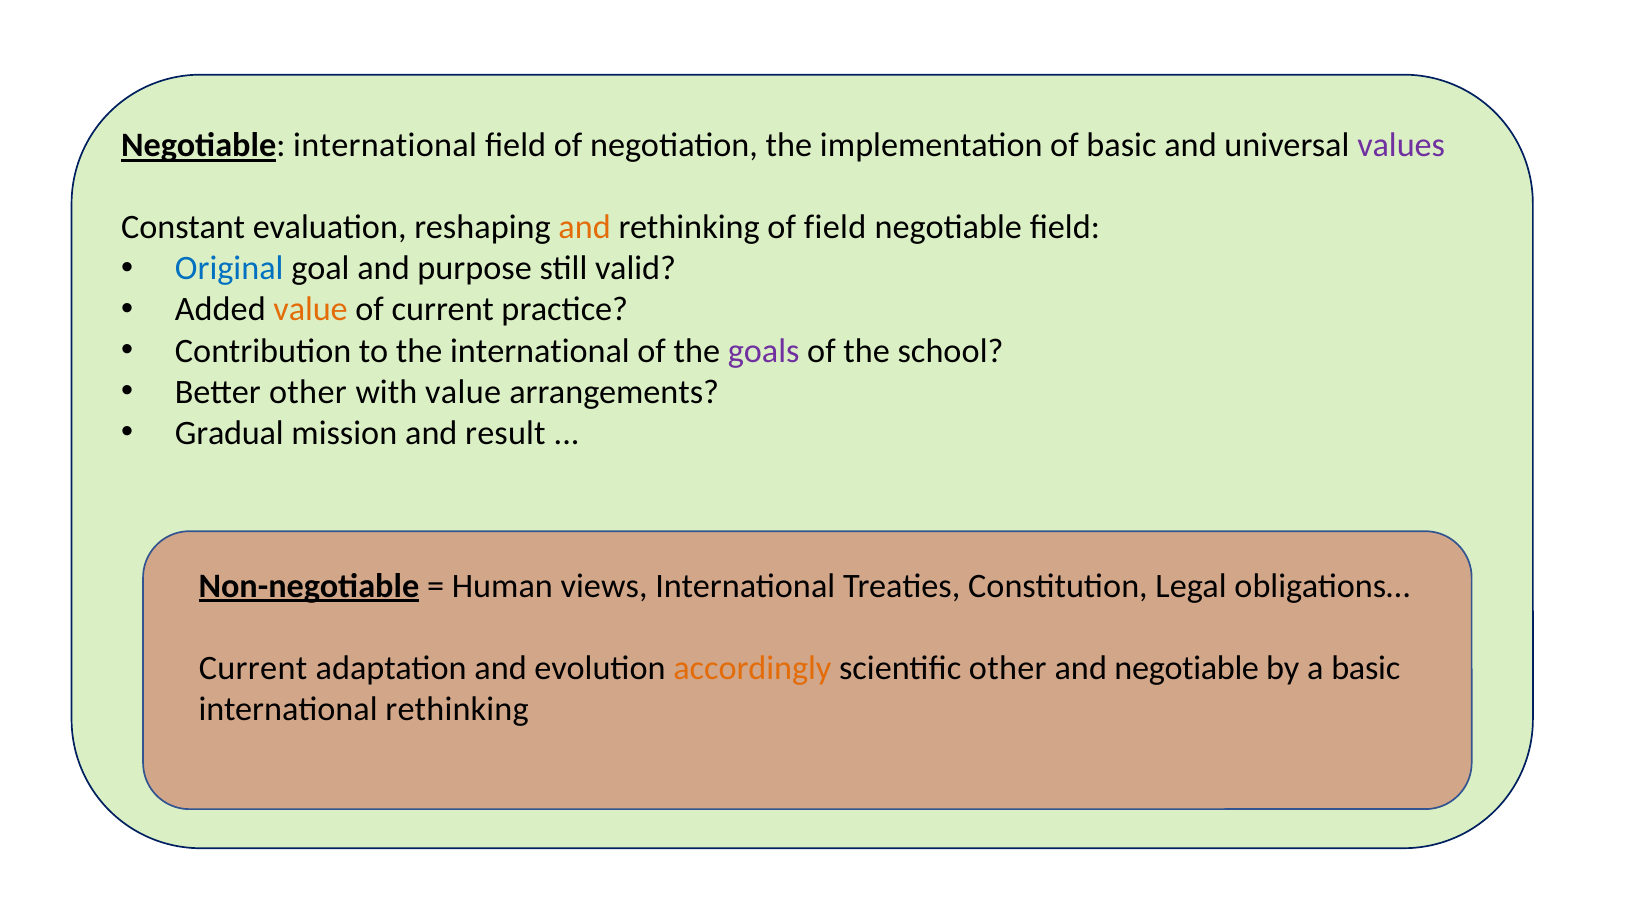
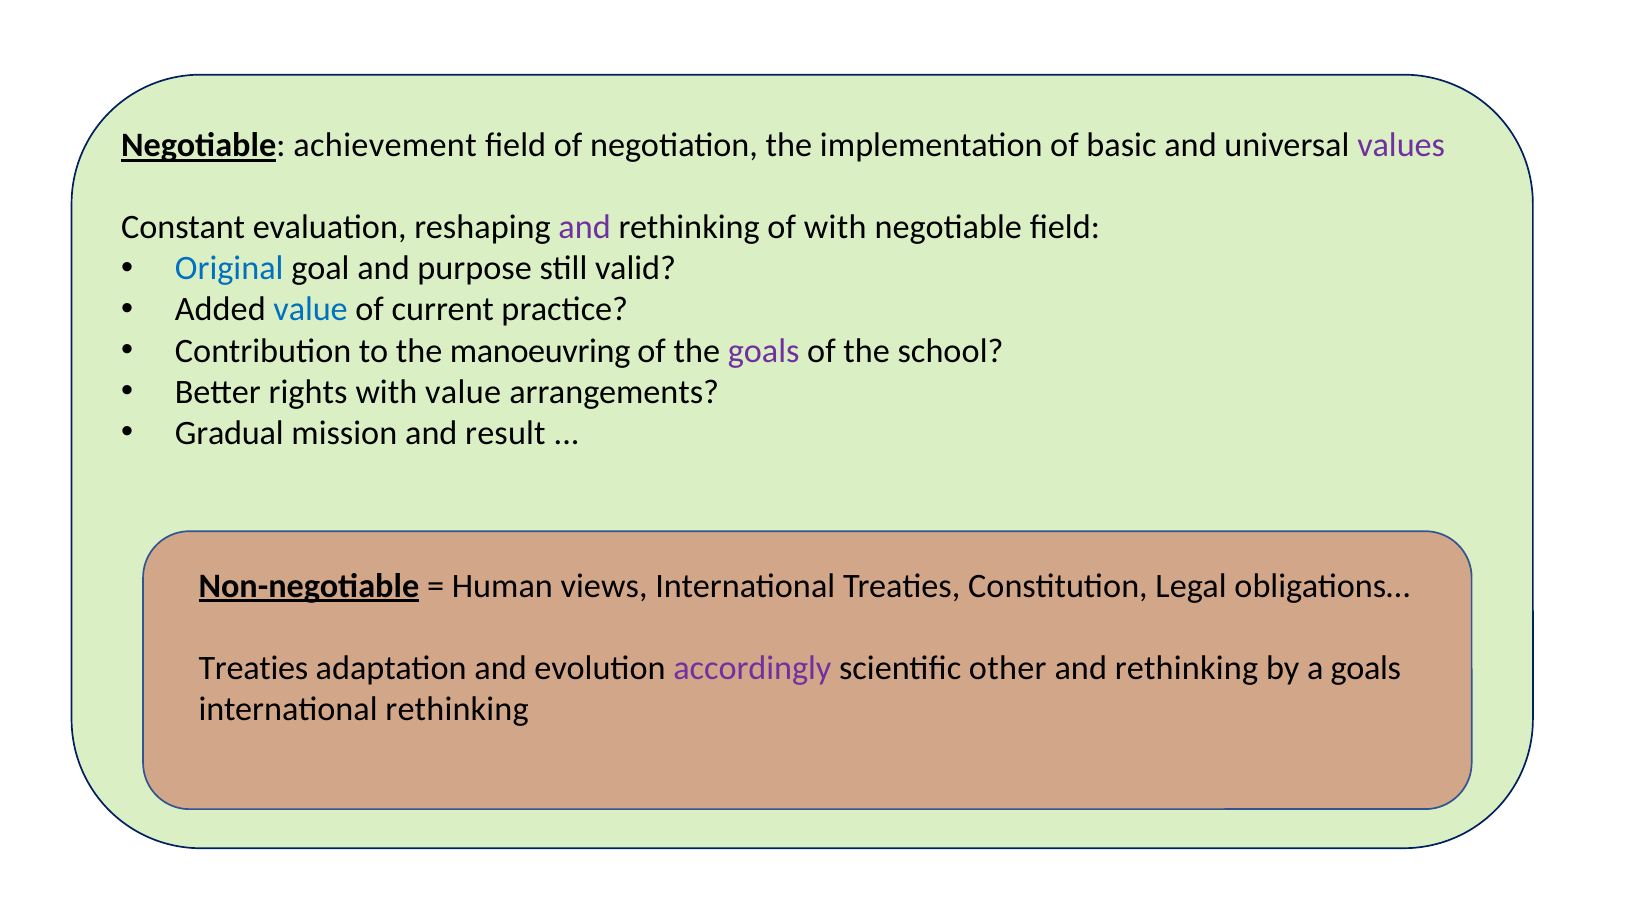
Negotiable international: international -> achievement (385, 146)
and colour: orange -> purple (585, 228)
of field: field -> with (835, 228)
value colour: orange -> blue (311, 310)
the international: international -> manoeuvring (540, 351)
Better other: other -> rights (308, 392)
Current: Current -> Treaties (253, 668)
accordingly colour: orange -> purple (752, 668)
negotiable: negotiable -> rethinking (1186, 668)
a basic: basic -> goals (1366, 668)
